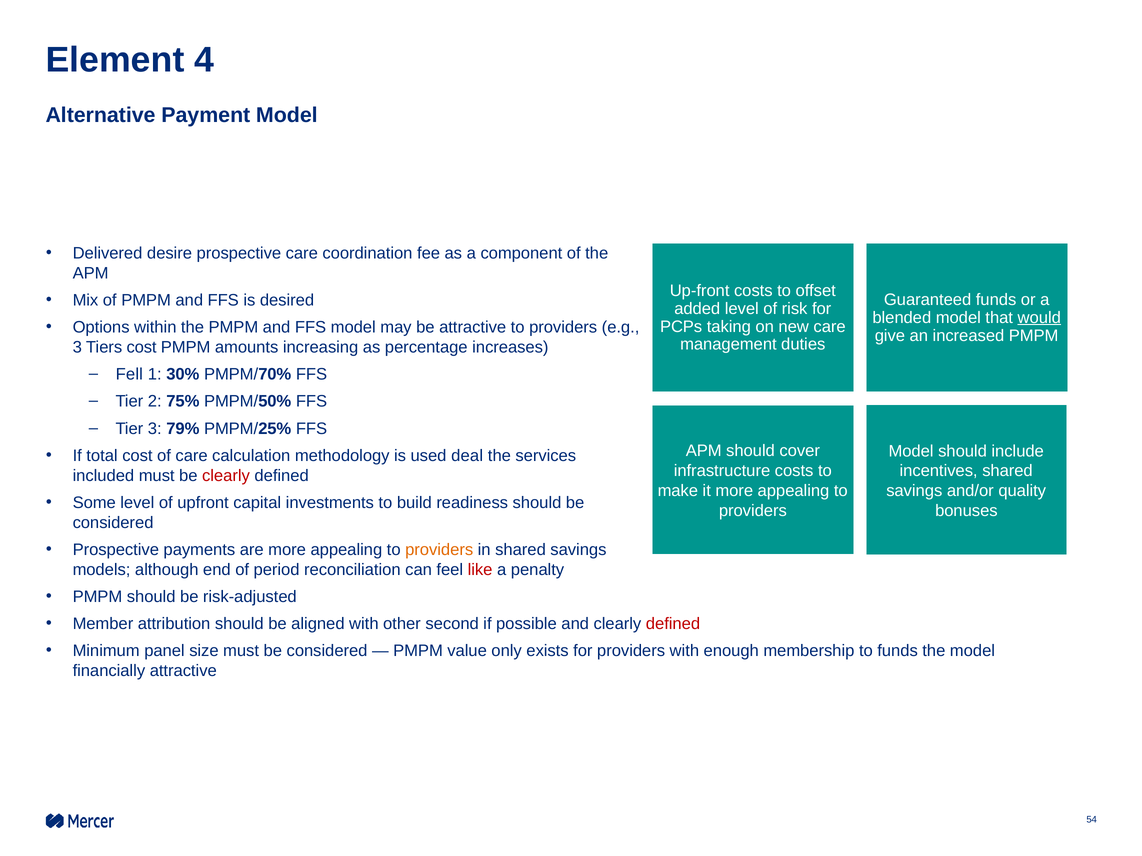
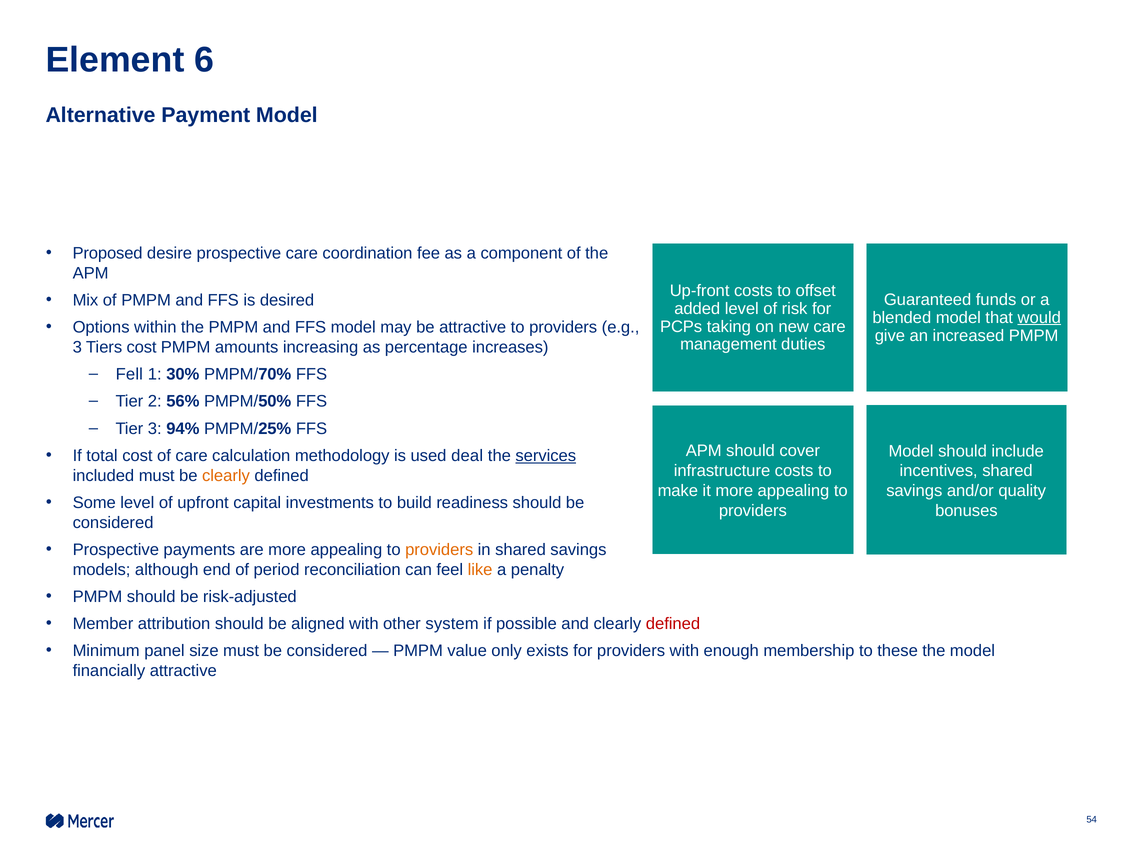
4: 4 -> 6 (204, 60)
Delivered: Delivered -> Proposed (108, 253)
75%: 75% -> 56% (183, 402)
79%: 79% -> 94% (183, 429)
services underline: none -> present (546, 456)
clearly colour: red -> orange (226, 476)
like colour: red -> orange (480, 570)
second: second -> system (452, 624)
to funds: funds -> these (898, 651)
